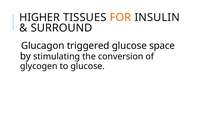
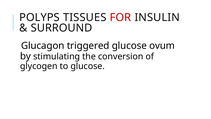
HIGHER: HIGHER -> POLYPS (39, 17)
FOR colour: orange -> red (120, 17)
space: space -> ovum (162, 46)
